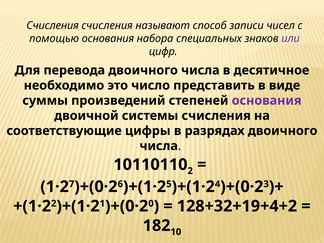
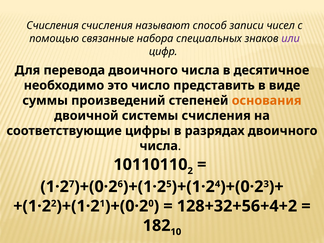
помощью основания: основания -> связанные (108, 39)
основания colour: purple -> orange (267, 101)
128+32+19+4+2: 128+32+19+4+2 -> 128+32+56+4+2 (237, 206)
